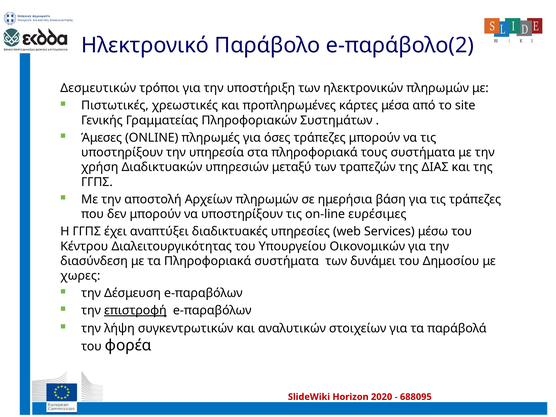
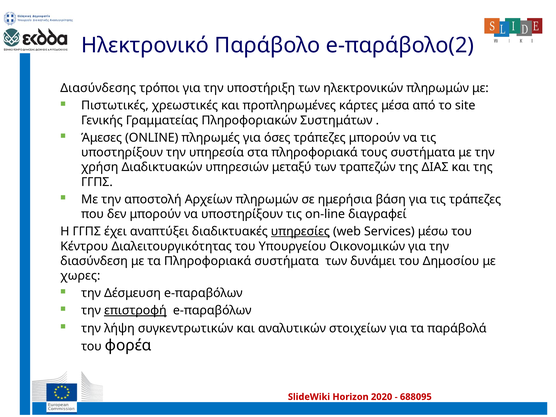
Δεσμευτικών: Δεσμευτικών -> Διασύνδεσης (98, 88)
ευρέσιμες: ευρέσιμες -> διαγραφεί (377, 214)
υπηρεσίες underline: none -> present (300, 231)
